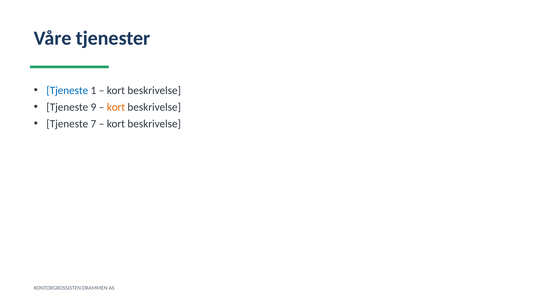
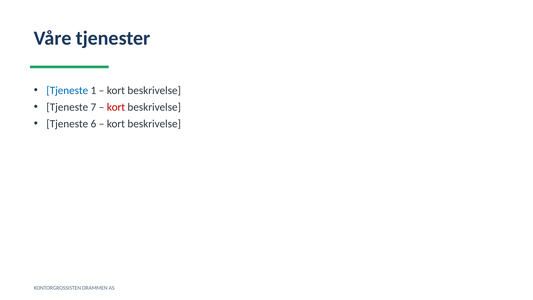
9: 9 -> 7 (93, 107)
kort colour: orange -> red (116, 107)
7: 7 -> 6 (93, 124)
